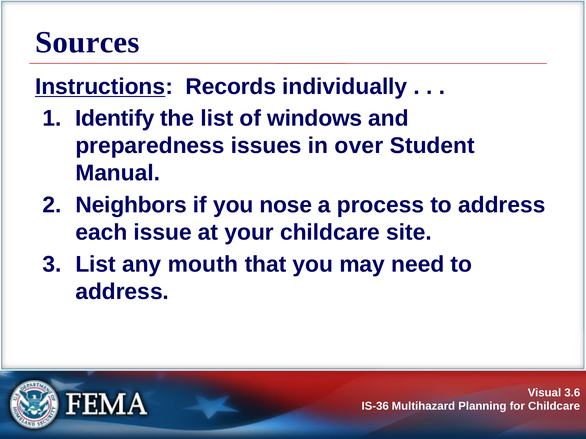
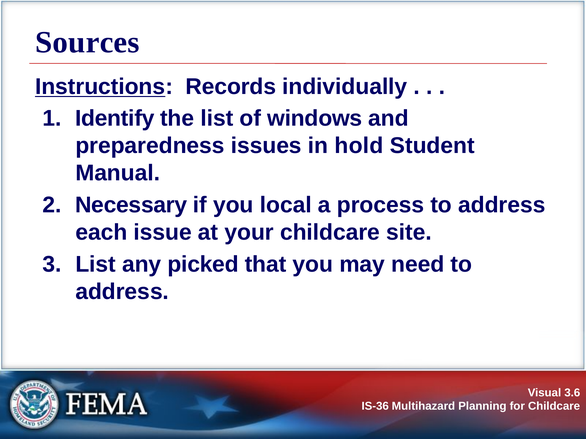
over: over -> hold (359, 146)
Neighbors: Neighbors -> Necessary (131, 205)
nose: nose -> local (286, 205)
mouth: mouth -> picked (203, 265)
